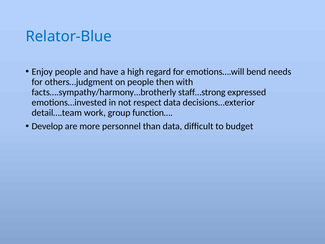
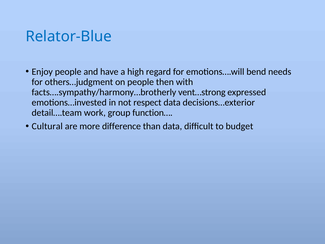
staff…strong: staff…strong -> vent…strong (202, 92)
Develop: Develop -> Cultural (47, 126)
personnel: personnel -> difference (121, 126)
